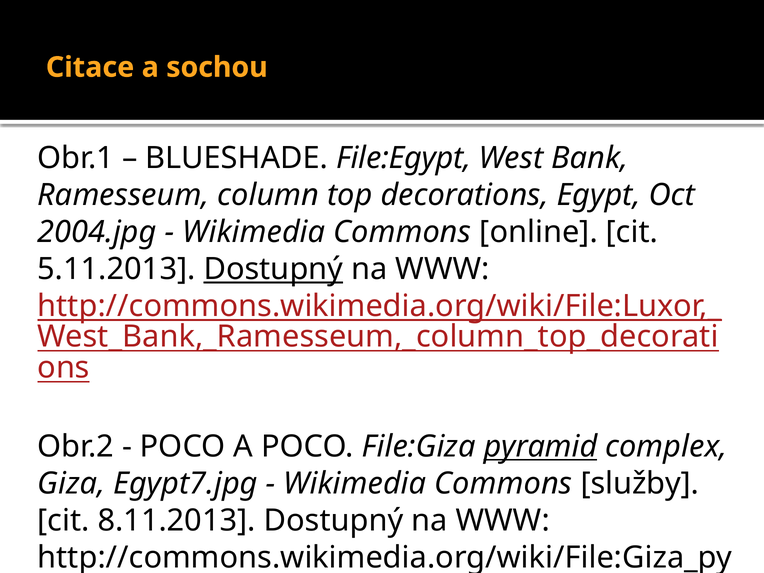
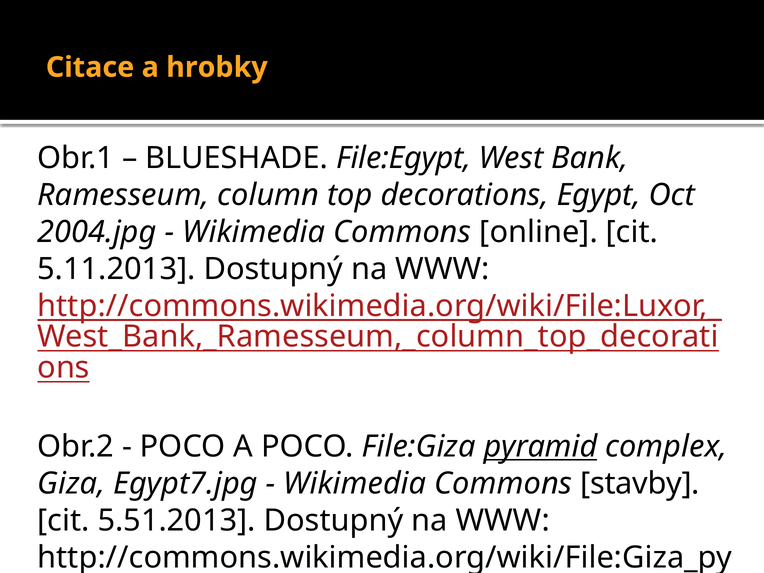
sochou: sochou -> hrobky (217, 67)
Dostupný underline: present -> none (273, 269)
služby: služby -> stavby (640, 483)
8.11.2013: 8.11.2013 -> 5.51.2013 (177, 520)
